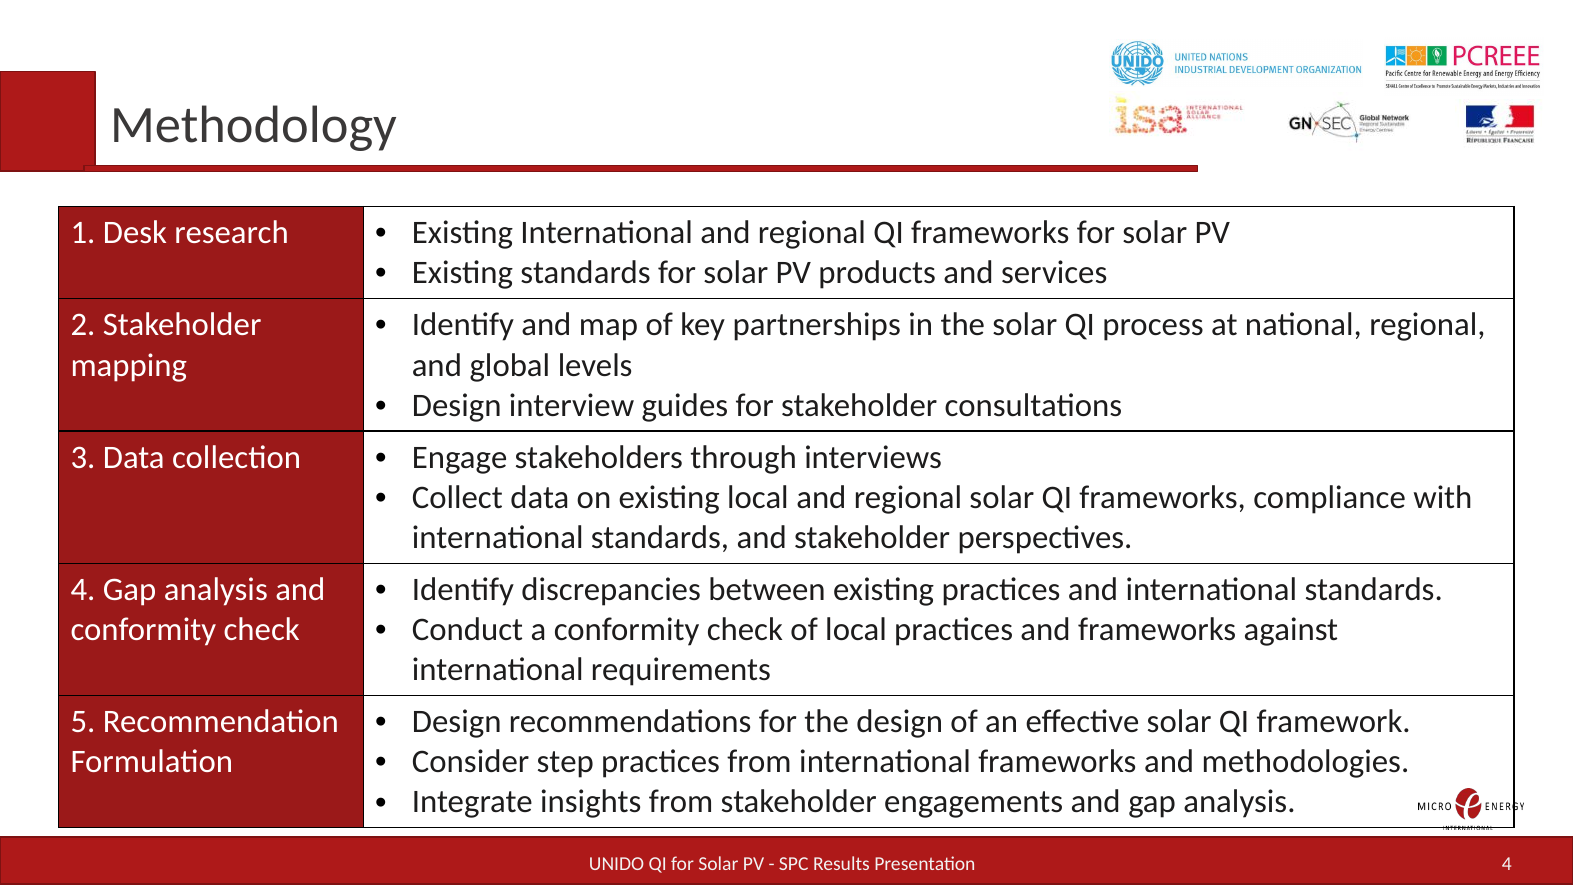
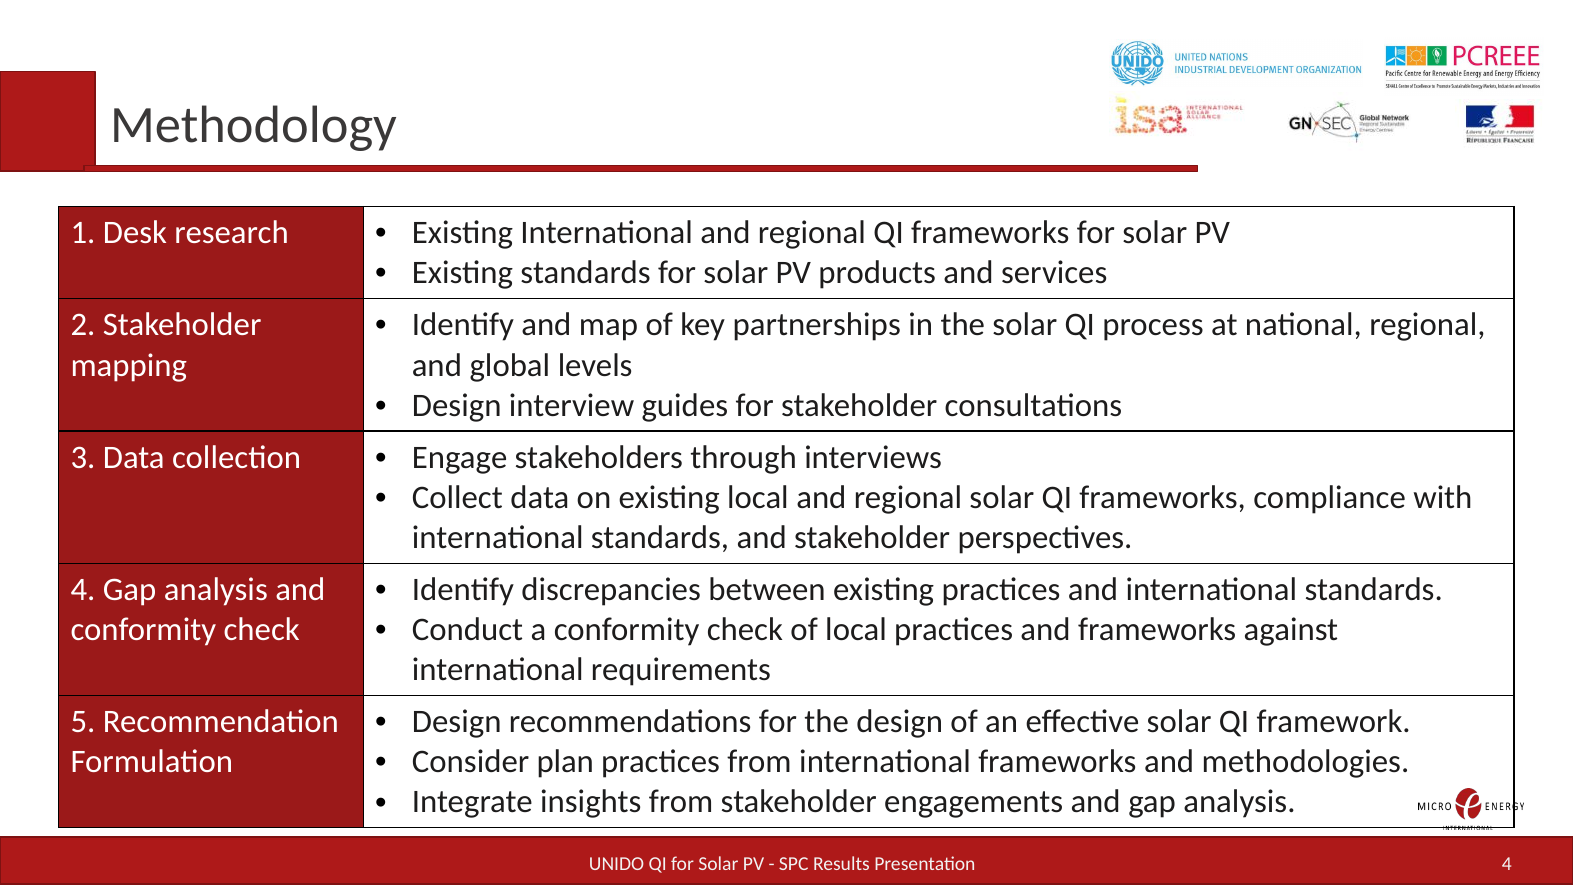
step: step -> plan (565, 762)
